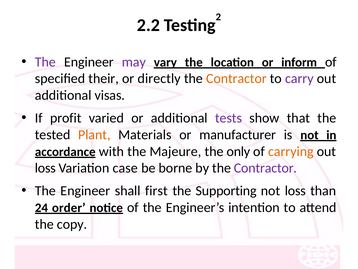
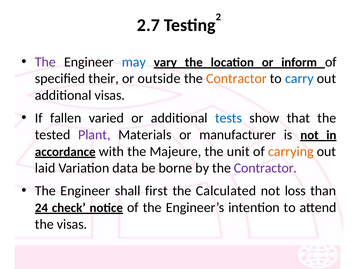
2.2: 2.2 -> 2.7 (148, 25)
may colour: purple -> blue (134, 62)
directly: directly -> outside (159, 78)
carry colour: purple -> blue (299, 78)
profit: profit -> fallen (66, 118)
tests colour: purple -> blue (229, 118)
Plant colour: orange -> purple (94, 134)
only: only -> unit (238, 151)
loss: loss -> laid (45, 168)
case: case -> data (125, 168)
Supporting: Supporting -> Calculated (226, 190)
order: order -> check (69, 207)
the copy: copy -> visas (72, 224)
